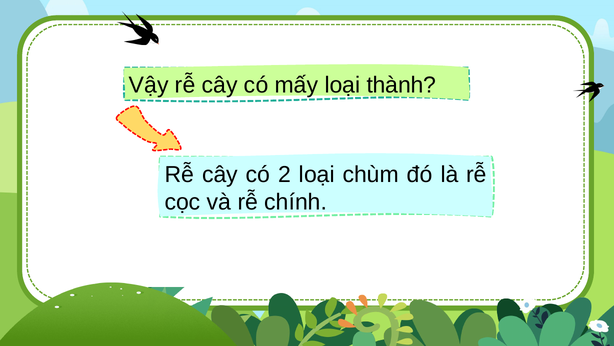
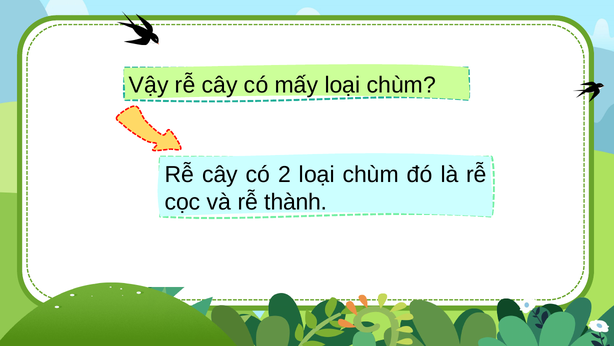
mấy loại thành: thành -> chùm (401, 85)
chính: chính -> thành (296, 202)
